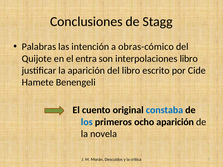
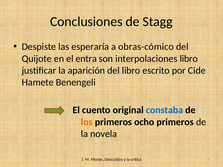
Palabras: Palabras -> Despiste (39, 47)
intención: intención -> esperaría (90, 47)
los colour: blue -> orange (87, 122)
ocho aparición: aparición -> primeros (175, 122)
